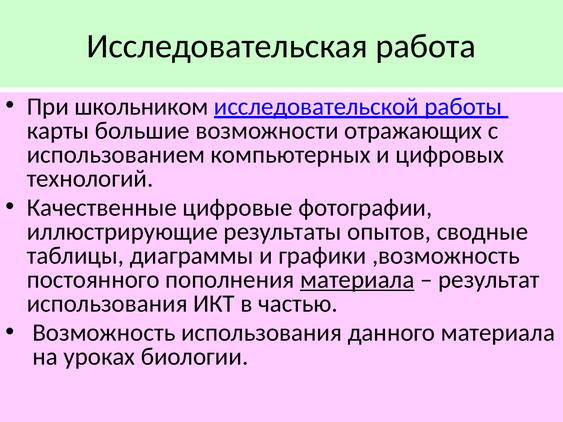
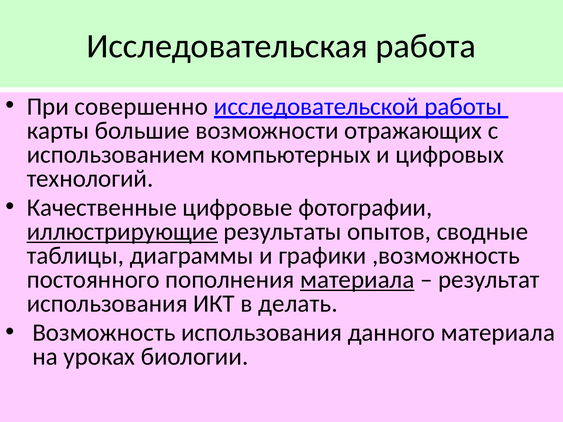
школьником: школьником -> совершенно (141, 106)
иллюстрирующие underline: none -> present (122, 232)
частью: частью -> делать (298, 304)
